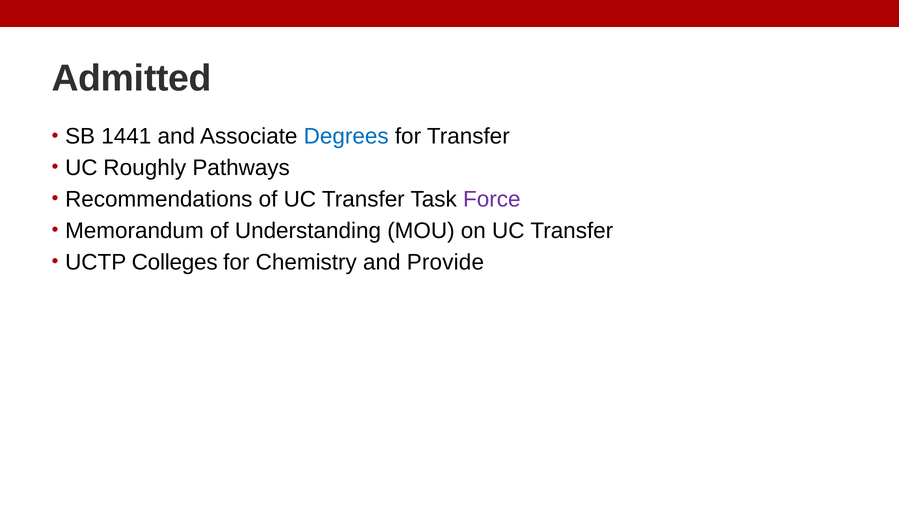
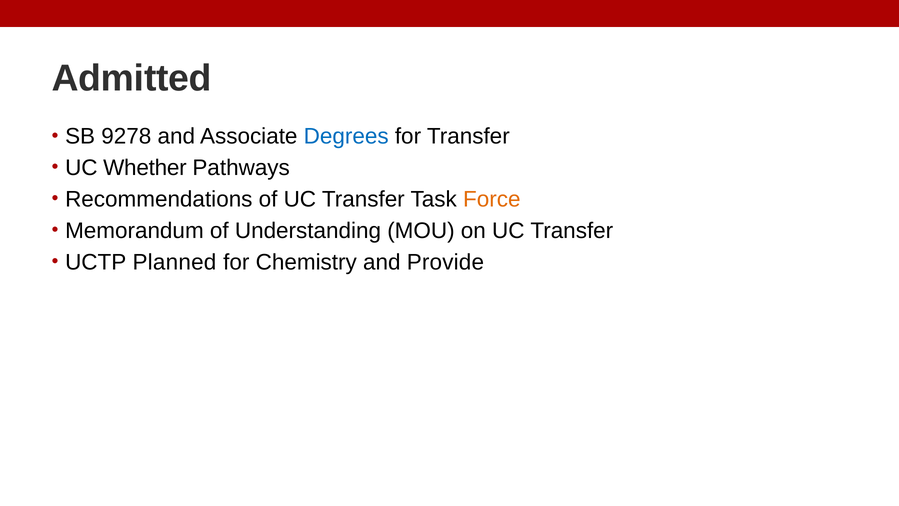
1441: 1441 -> 9278 (126, 136)
Roughly: Roughly -> Whether (145, 168)
Force colour: purple -> orange (492, 199)
Colleges: Colleges -> Planned (174, 262)
